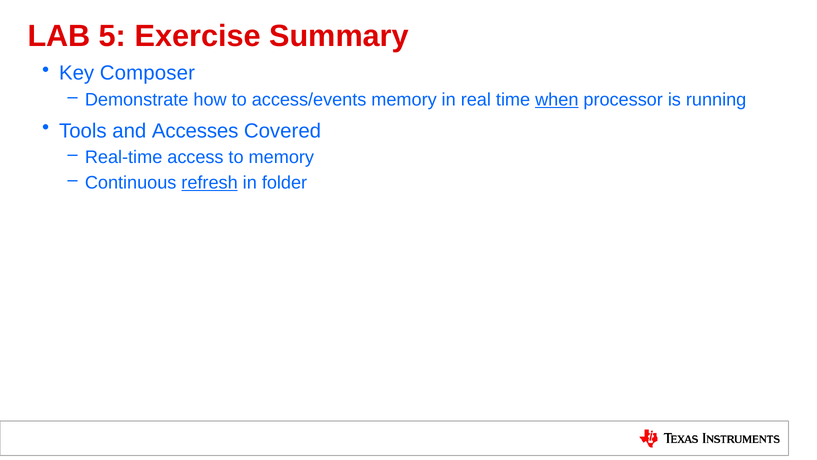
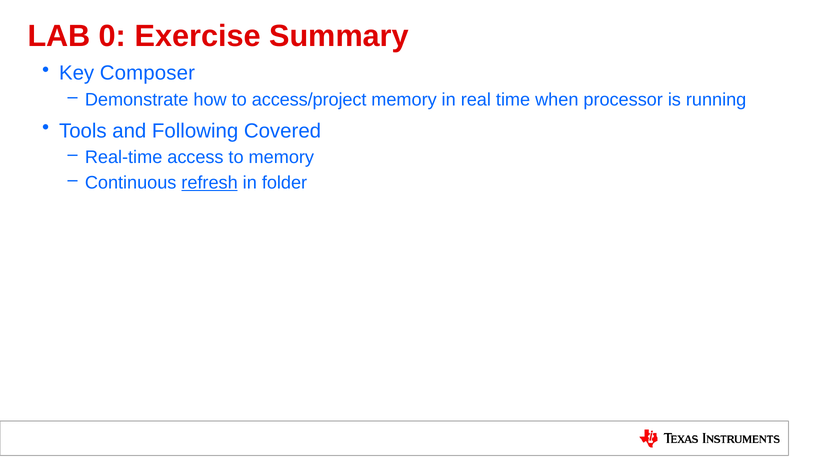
5: 5 -> 0 (113, 36)
access/events: access/events -> access/project (309, 100)
when underline: present -> none (557, 100)
Accesses: Accesses -> Following (195, 131)
